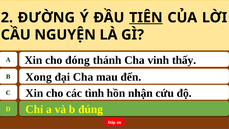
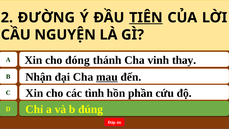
thấy: thấy -> thay (184, 60)
Xong: Xong -> Nhận (39, 77)
mau underline: none -> present (107, 77)
nhận: nhận -> phần (140, 93)
